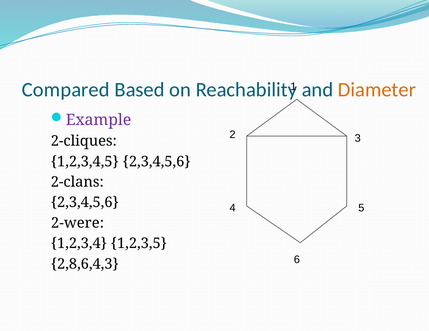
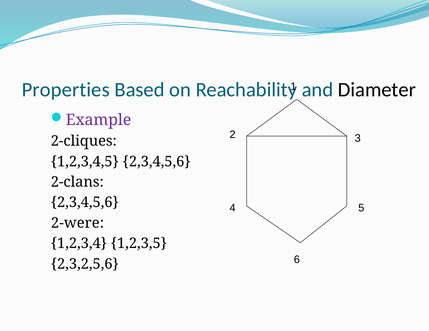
Compared: Compared -> Properties (66, 90)
Diameter colour: orange -> black (377, 90)
2,8,6,4,3: 2,8,6,4,3 -> 2,3,2,5,6 (85, 264)
